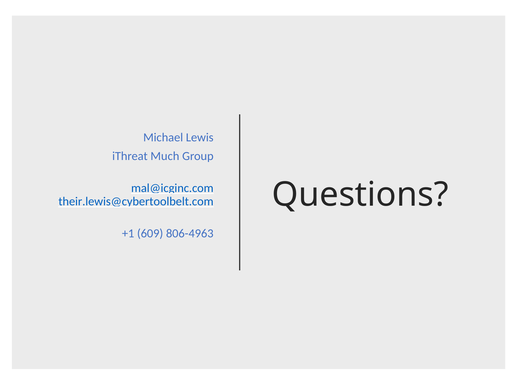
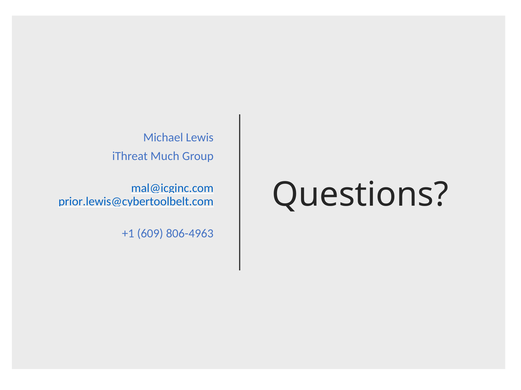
their.lewis@cybertoolbelt.com: their.lewis@cybertoolbelt.com -> prior.lewis@cybertoolbelt.com (136, 202)
